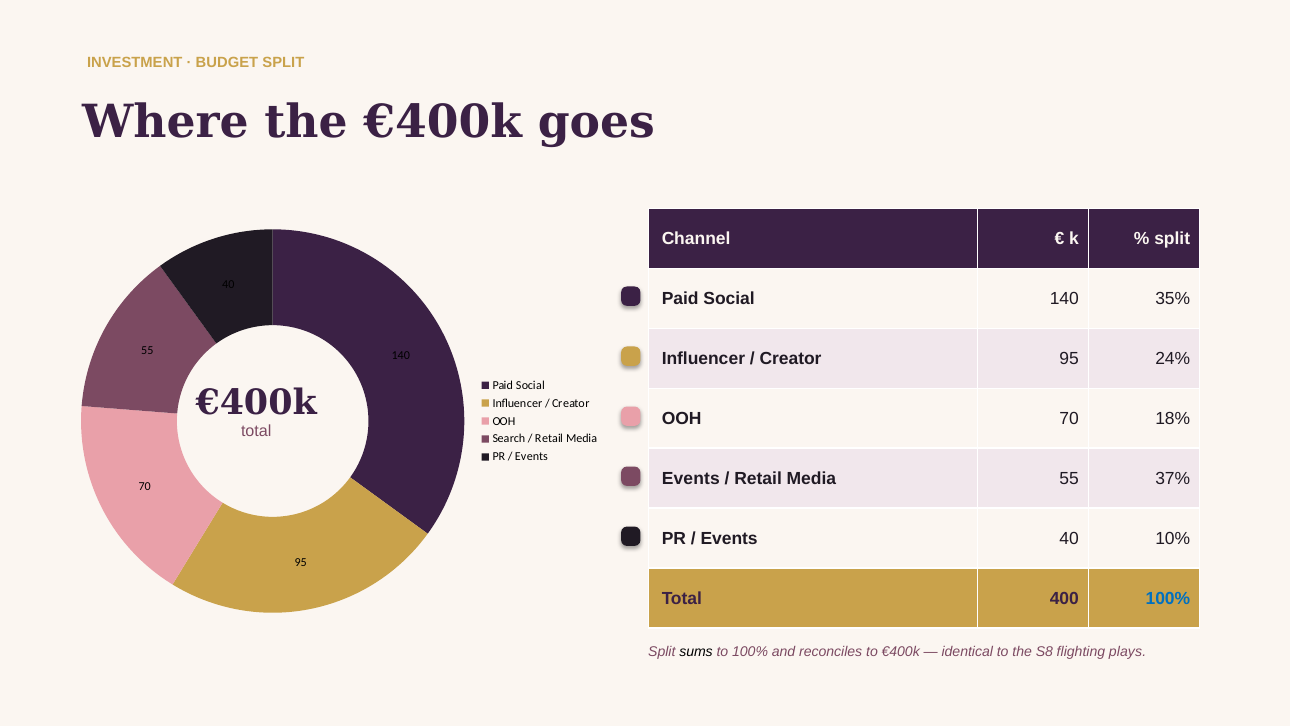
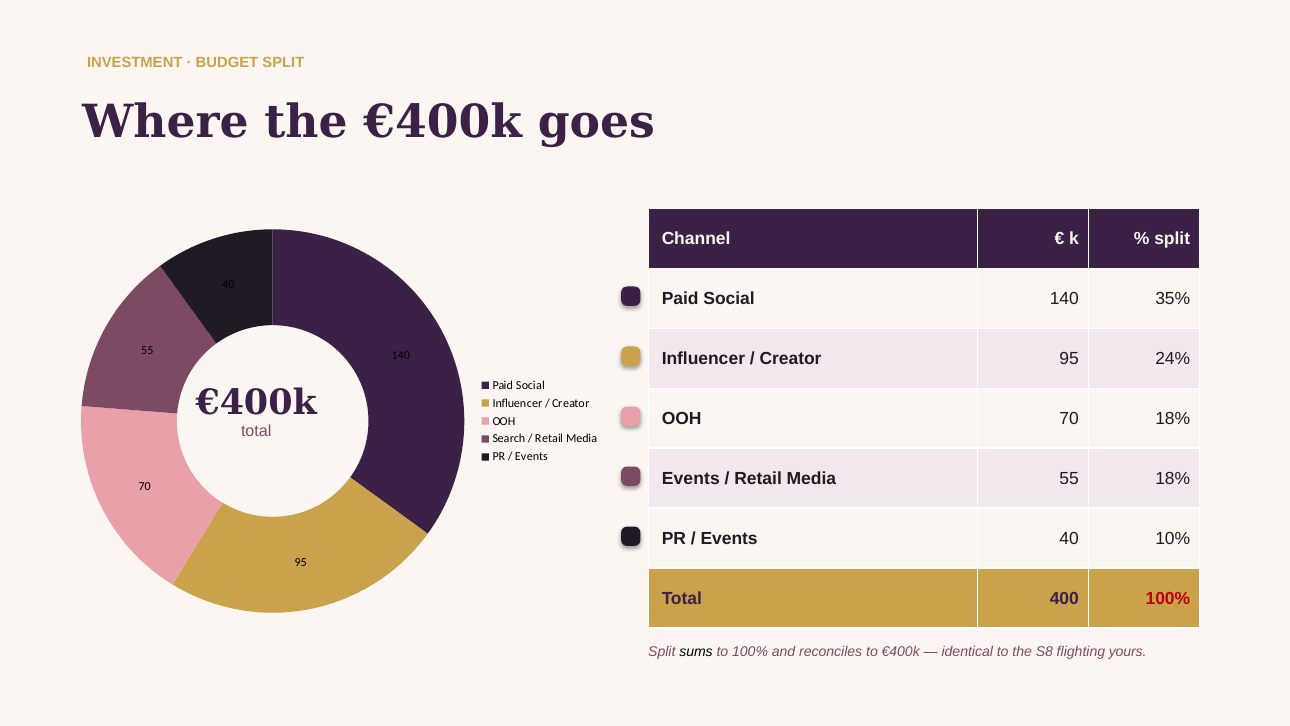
55 37%: 37% -> 18% (1173, 478)
100% colour: blue -> red (1168, 598)
plays: plays -> yours (1128, 652)
